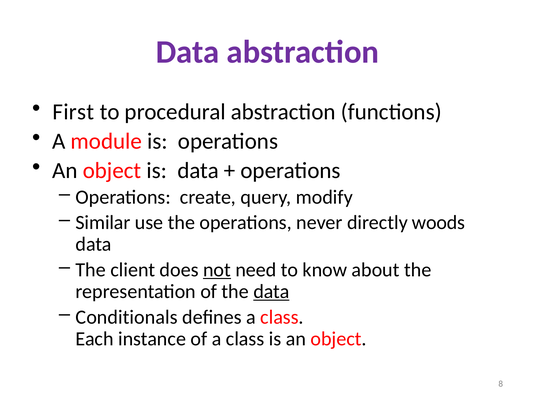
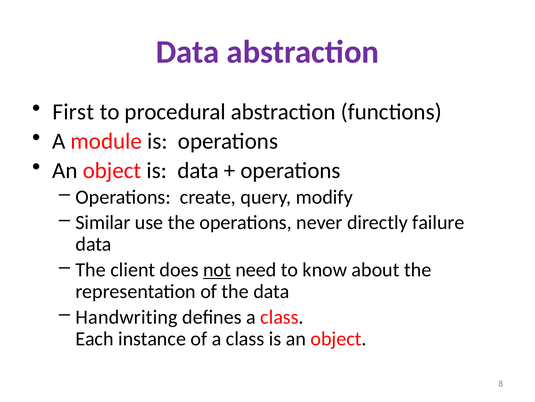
woods: woods -> failure (438, 222)
data underline: present -> none (271, 291)
Conditionals: Conditionals -> Handwriting (127, 316)
